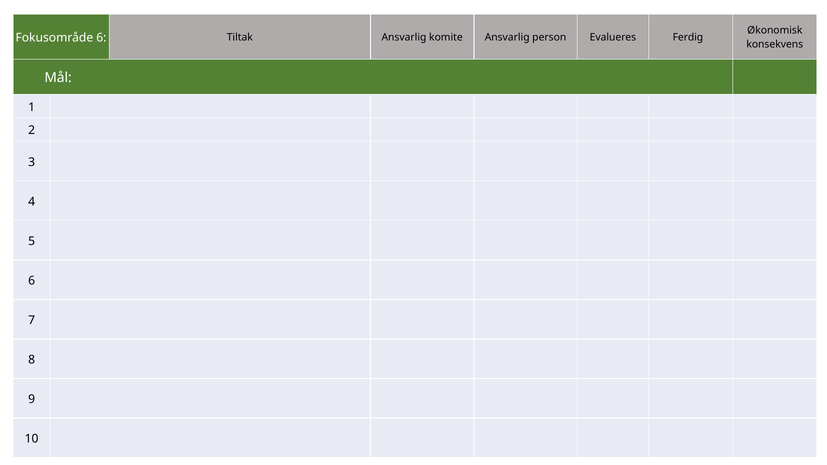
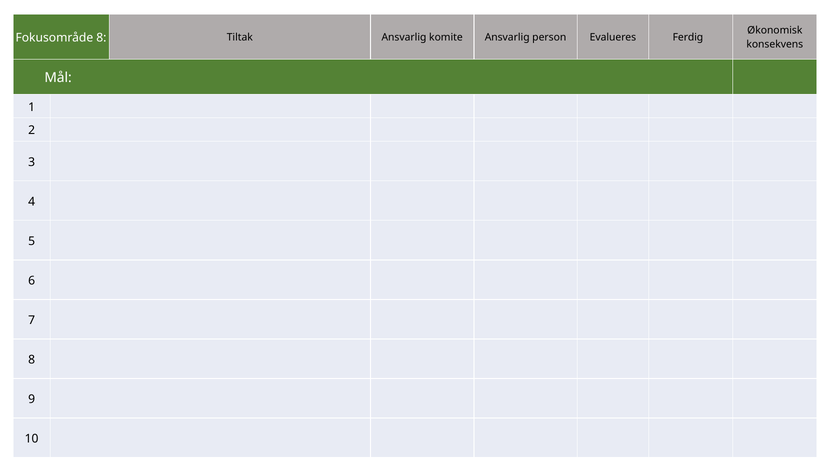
Fokusområde 6: 6 -> 8 (101, 38)
